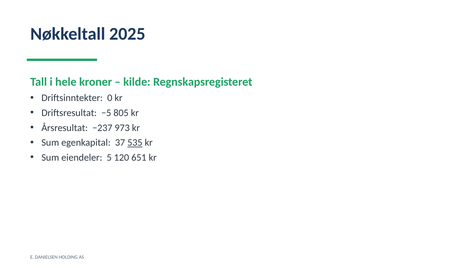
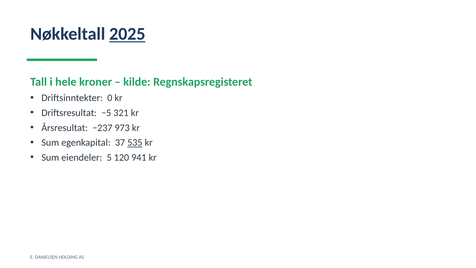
2025 underline: none -> present (127, 34)
805: 805 -> 321 (121, 113)
651: 651 -> 941 (139, 157)
